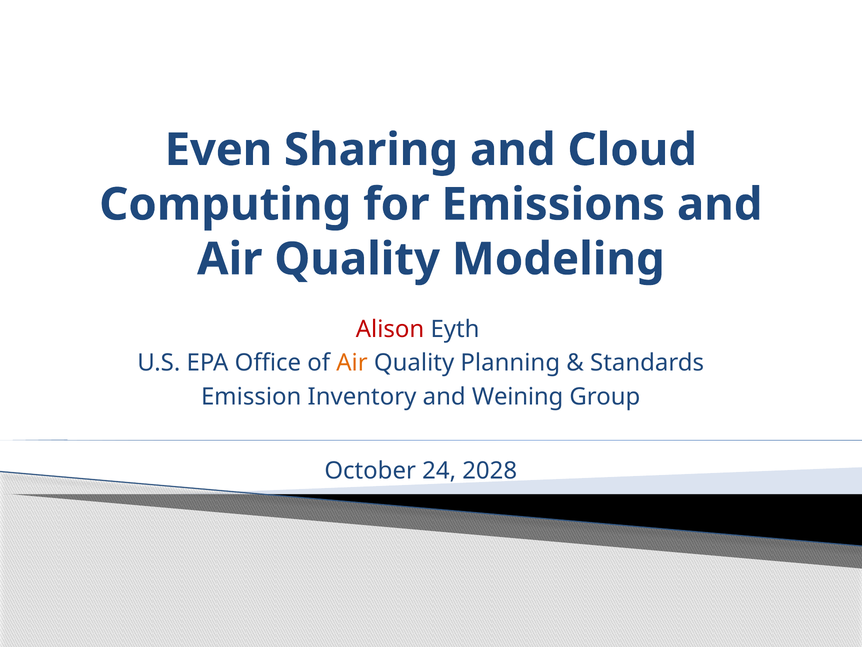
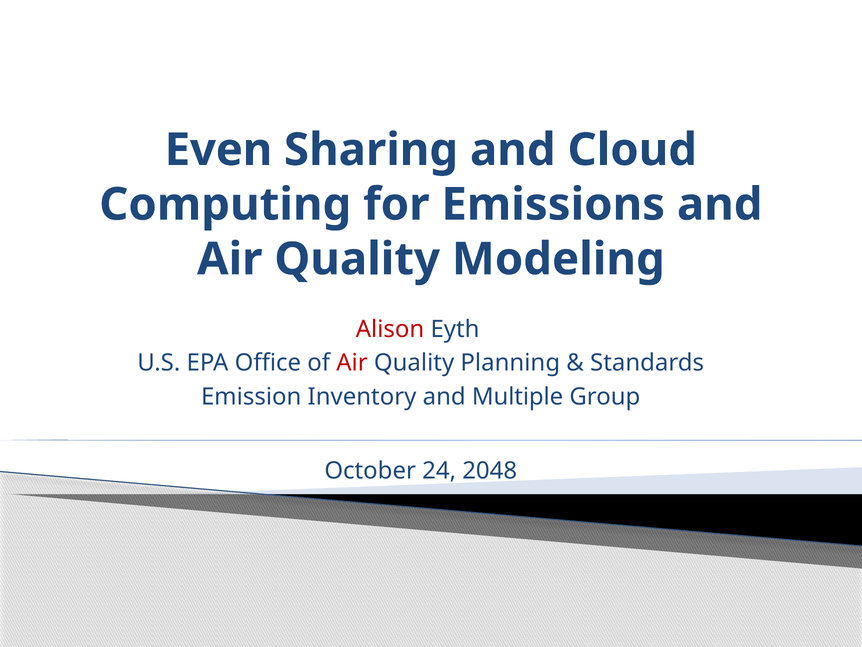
Air colour: orange -> red (352, 363)
Weining: Weining -> Multiple (518, 396)
2028: 2028 -> 2048 (490, 471)
